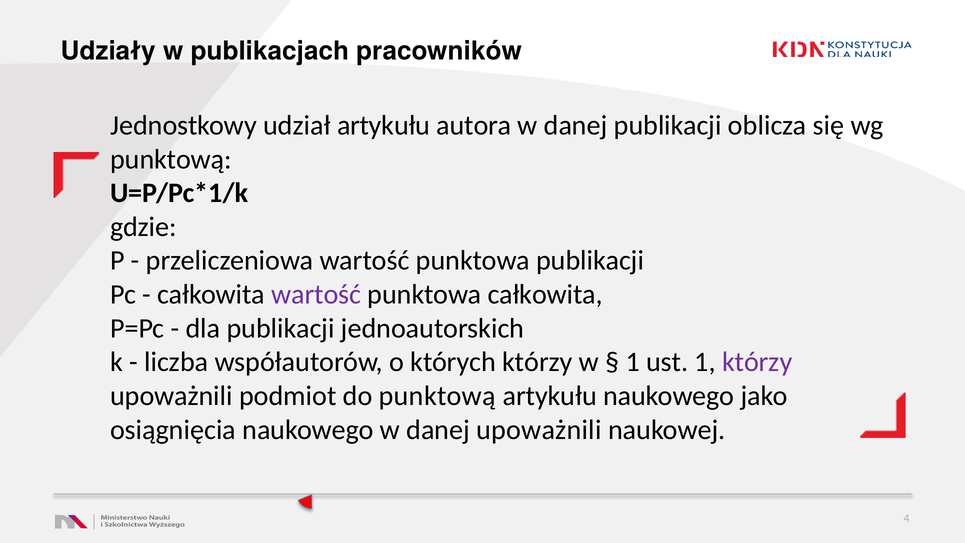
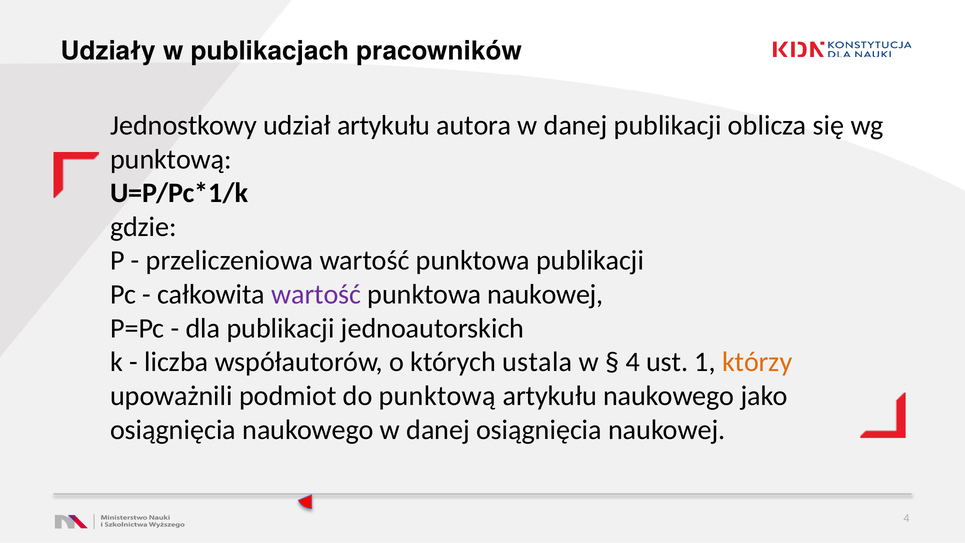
punktowa całkowita: całkowita -> naukowej (545, 294)
których którzy: którzy -> ustala (537, 362)
1: 1 -> 4 (633, 362)
którzy colour: purple -> orange (757, 362)
danej upoważnili: upoważnili -> osiągnięcia (539, 430)
